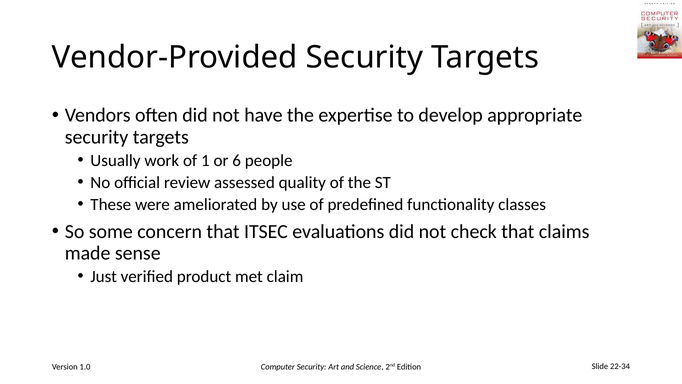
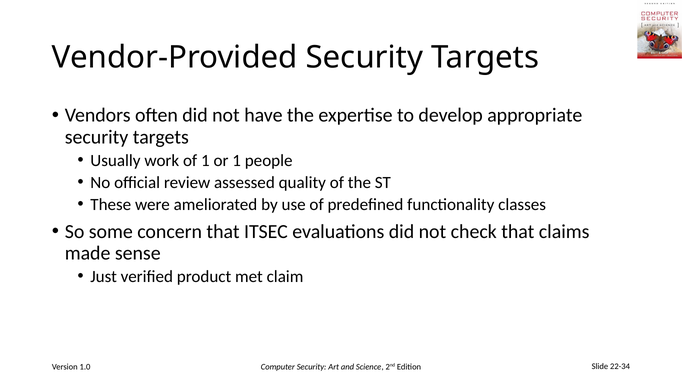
or 6: 6 -> 1 (237, 160)
